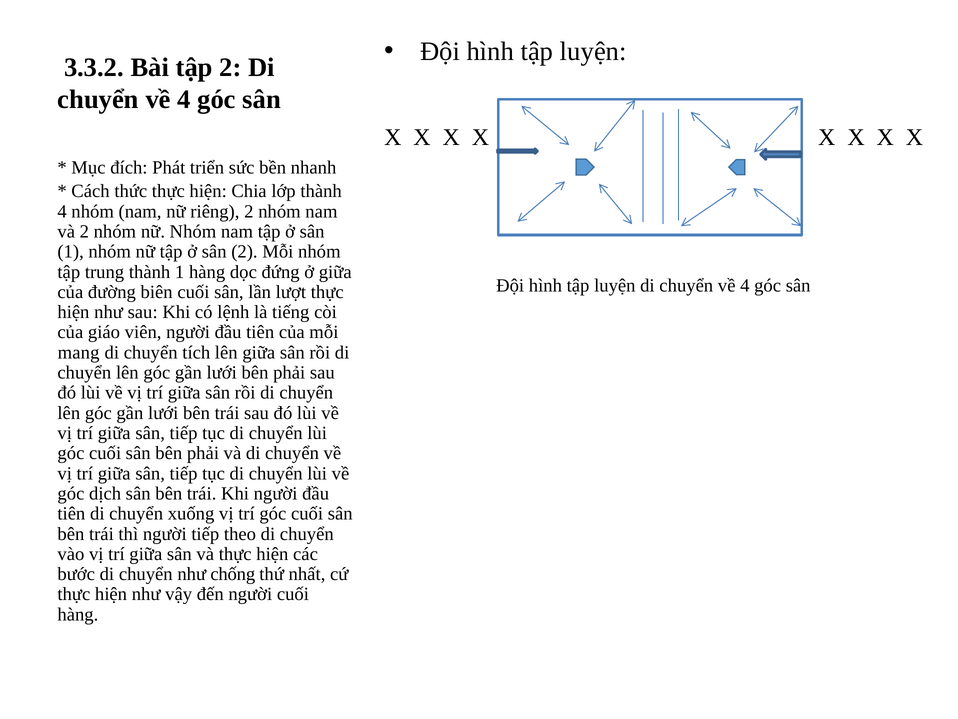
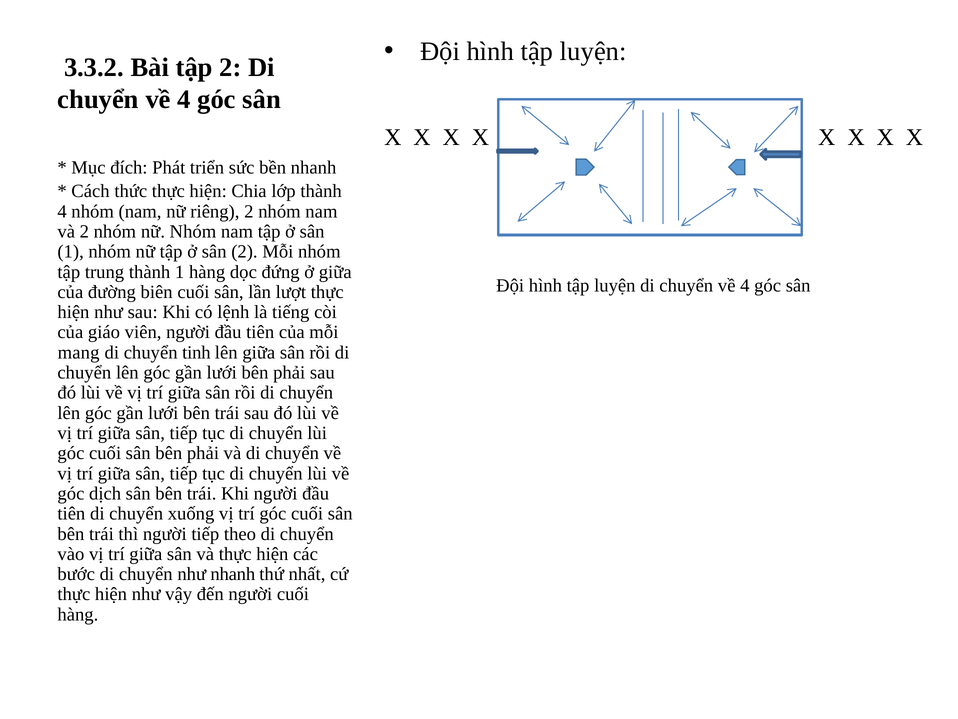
tích: tích -> tinh (196, 352)
như chống: chống -> nhanh (233, 574)
